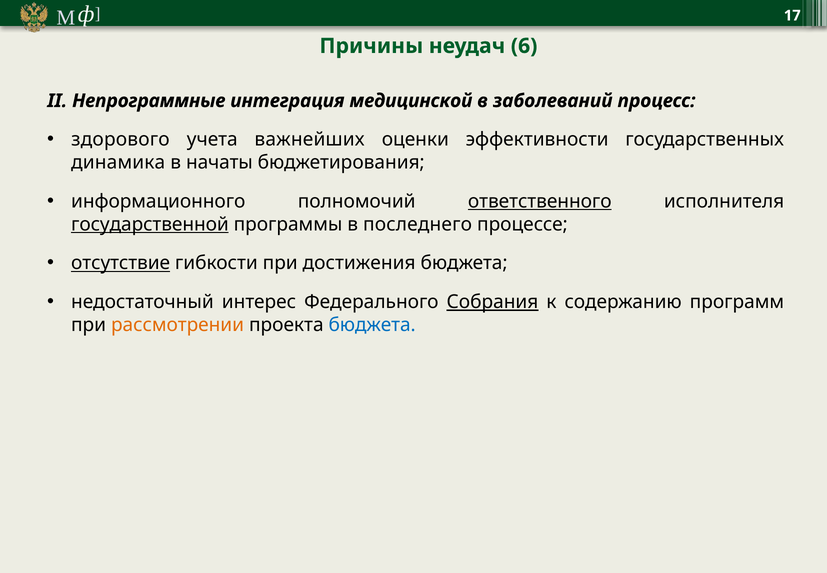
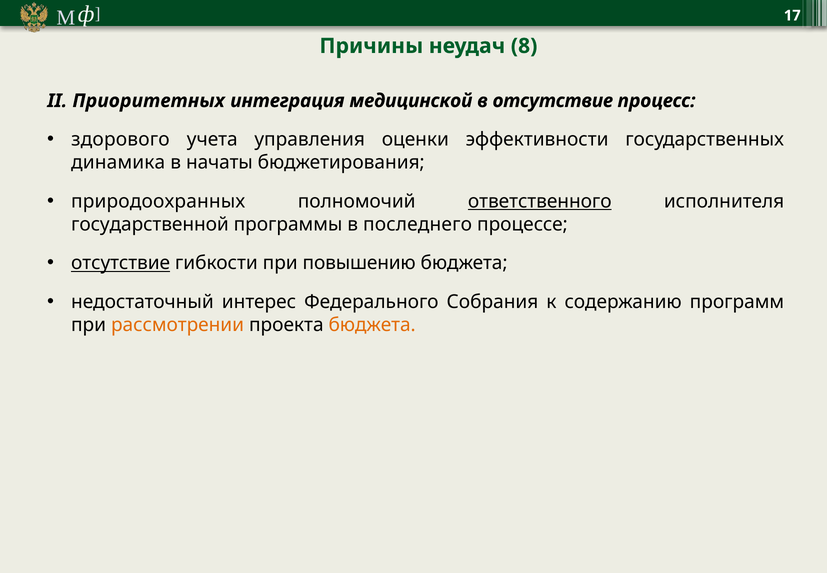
6: 6 -> 8 (524, 46)
Непрограммные: Непрограммные -> Приоритетных (149, 101)
в заболеваний: заболеваний -> отсутствие (553, 101)
важнейших: важнейших -> управления (310, 140)
информационного: информационного -> природоохранных (158, 201)
государственной underline: present -> none (150, 224)
достижения: достижения -> повышению (359, 263)
Собрания underline: present -> none (492, 302)
бюджета colour: blue -> orange (372, 325)
